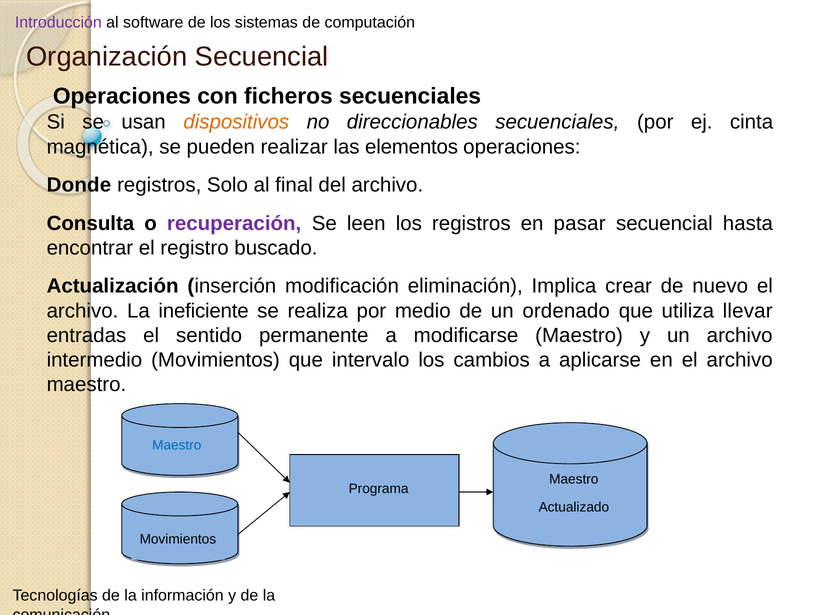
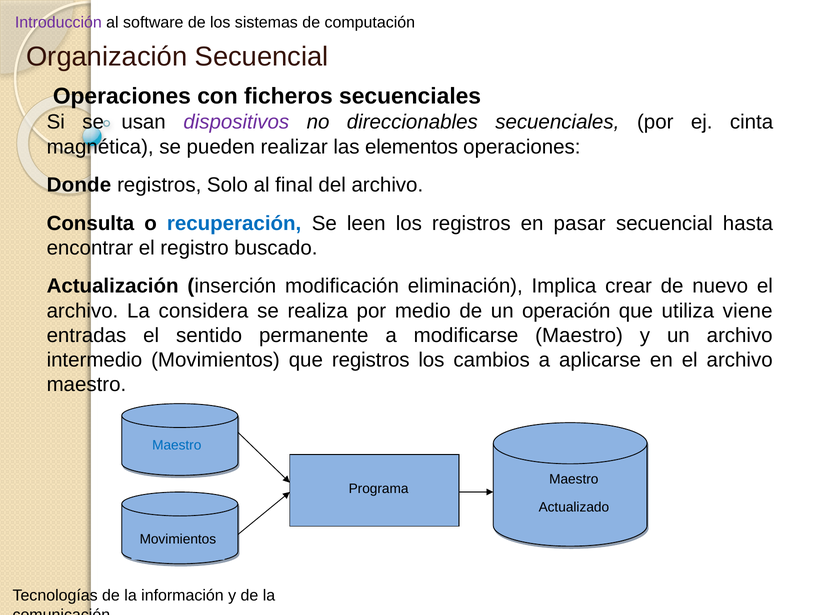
dispositivos colour: orange -> purple (236, 122)
recuperación colour: purple -> blue (234, 223)
ineficiente: ineficiente -> considera (203, 311)
ordenado: ordenado -> operación (566, 311)
llevar: llevar -> viene (748, 311)
que intervalo: intervalo -> registros (371, 360)
